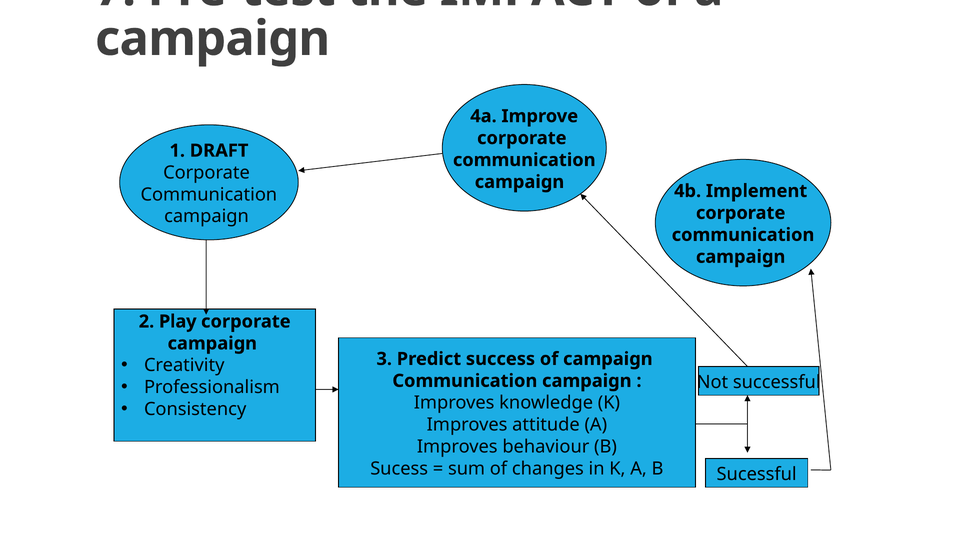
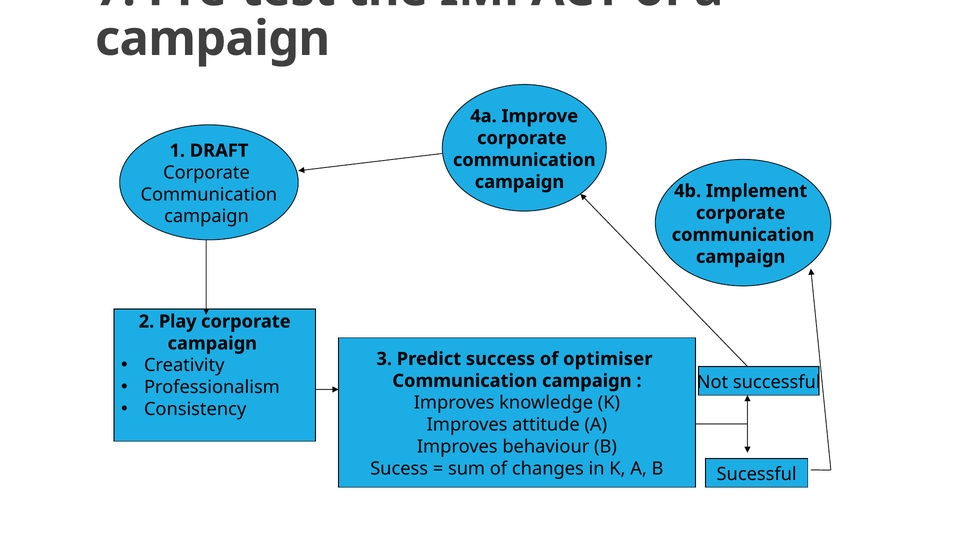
of campaign: campaign -> optimiser (608, 359)
